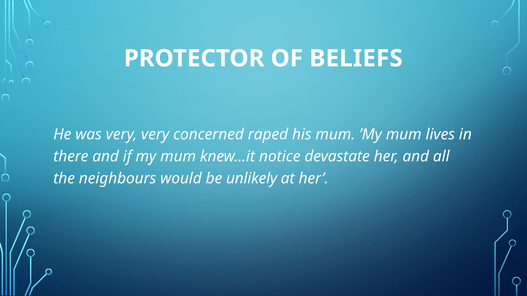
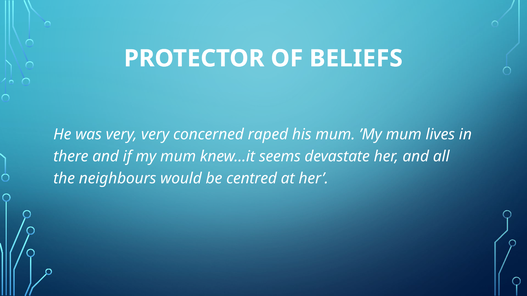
notice: notice -> seems (280, 157)
unlikely: unlikely -> centred (252, 179)
